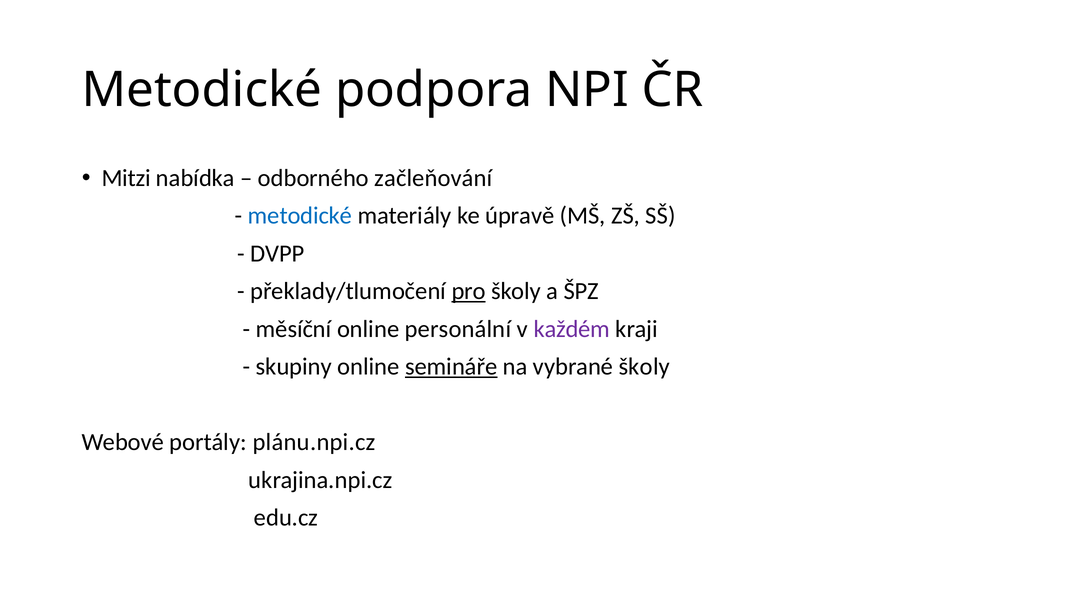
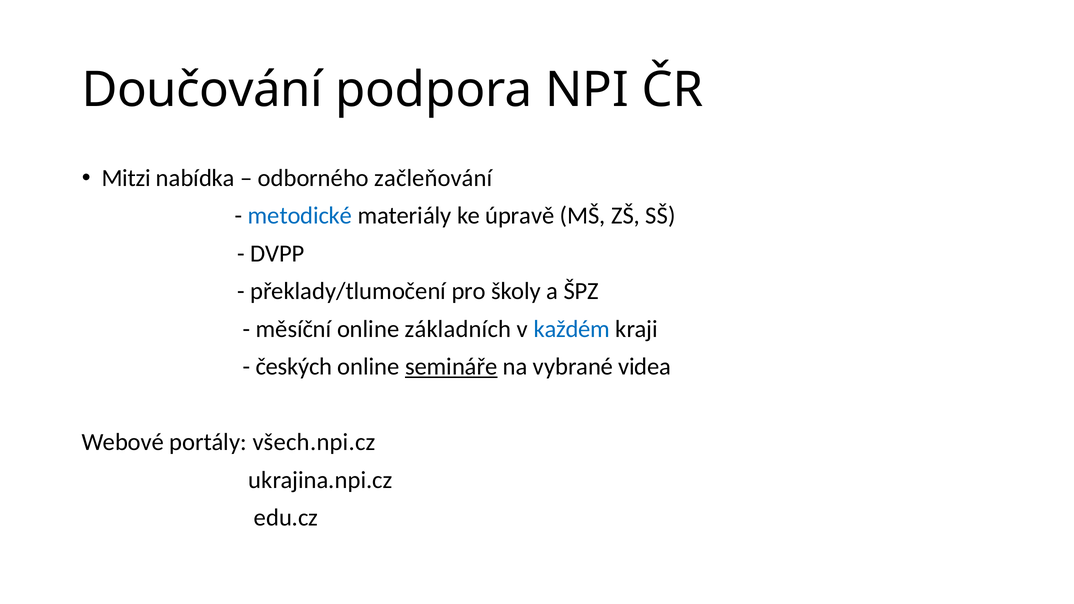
Metodické: Metodické -> Doučování (202, 90)
pro underline: present -> none (469, 291)
personální: personální -> základních (458, 329)
každém colour: purple -> blue (572, 329)
skupiny: skupiny -> českých (294, 367)
vybrané školy: školy -> videa (645, 367)
plánu.npi.cz: plánu.npi.cz -> všech.npi.cz (314, 442)
